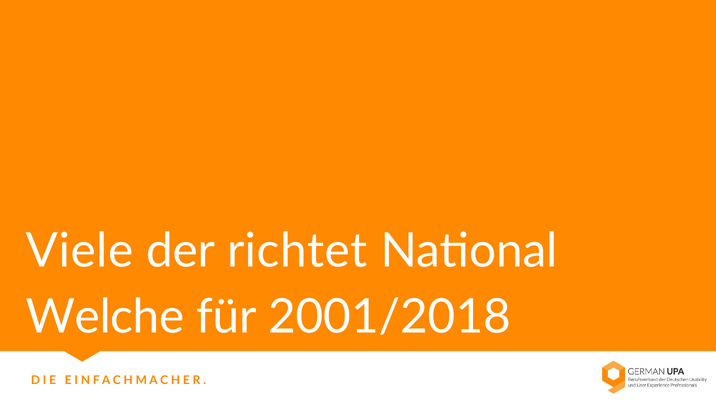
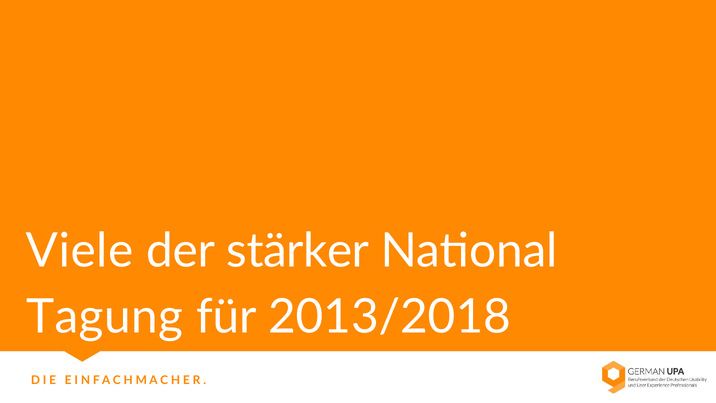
richtet: richtet -> stärker (298, 251)
Welche: Welche -> Tagung (105, 317)
2001/2018: 2001/2018 -> 2013/2018 (389, 317)
